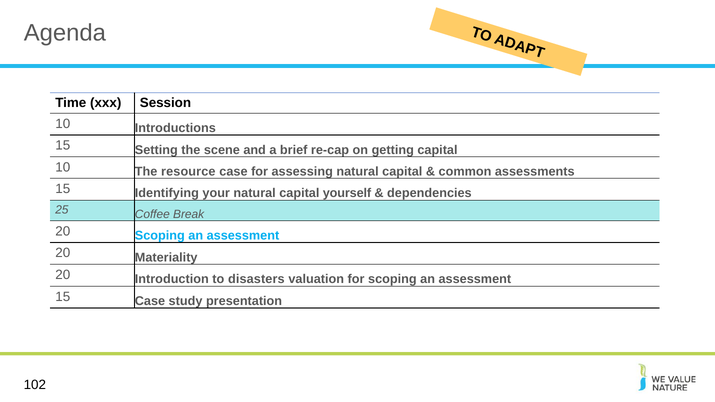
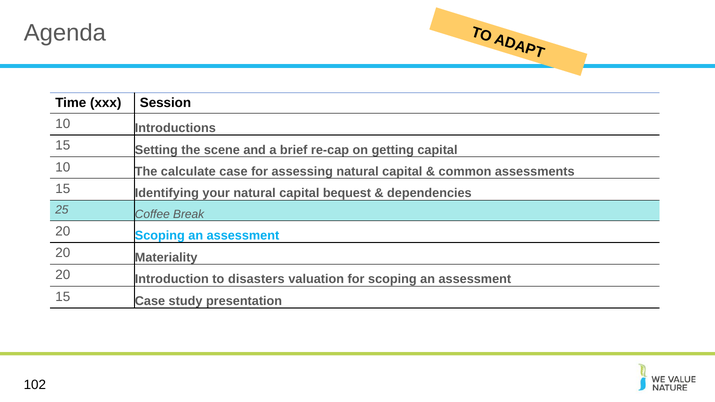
resource: resource -> calculate (188, 172)
yourself: yourself -> bequest (347, 193)
